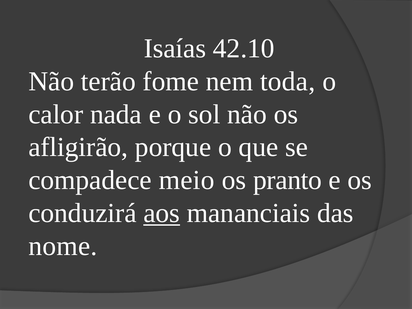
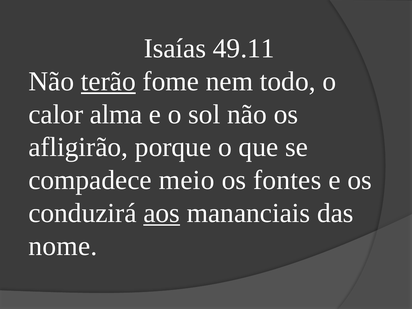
42.10: 42.10 -> 49.11 (244, 48)
terão underline: none -> present (108, 81)
toda: toda -> todo (288, 81)
nada: nada -> alma (116, 114)
pranto: pranto -> fontes (287, 180)
